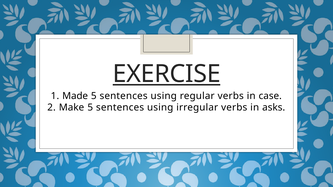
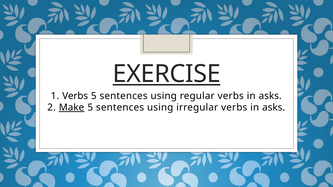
1 Made: Made -> Verbs (75, 96)
regular verbs in case: case -> asks (270, 96)
Make underline: none -> present (72, 108)
